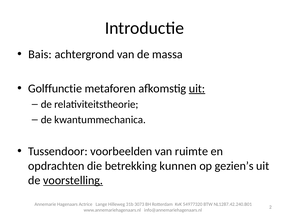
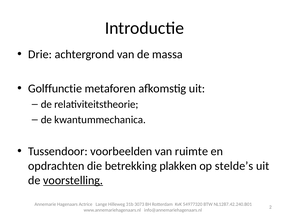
Bais: Bais -> Drie (40, 54)
uit underline: present -> none (197, 88)
kunnen: kunnen -> plakken (178, 166)
gezien’s: gezien’s -> stelde’s (234, 166)
